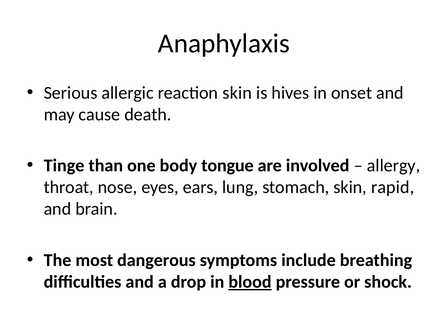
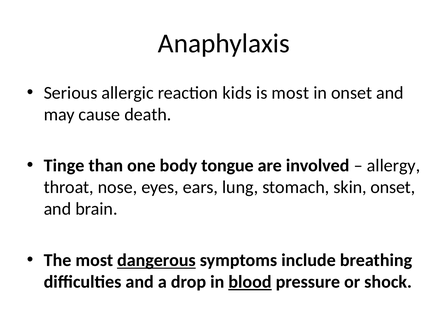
reaction skin: skin -> kids (237, 93)
is hives: hives -> most (290, 93)
skin rapid: rapid -> onset (393, 187)
dangerous underline: none -> present (156, 260)
